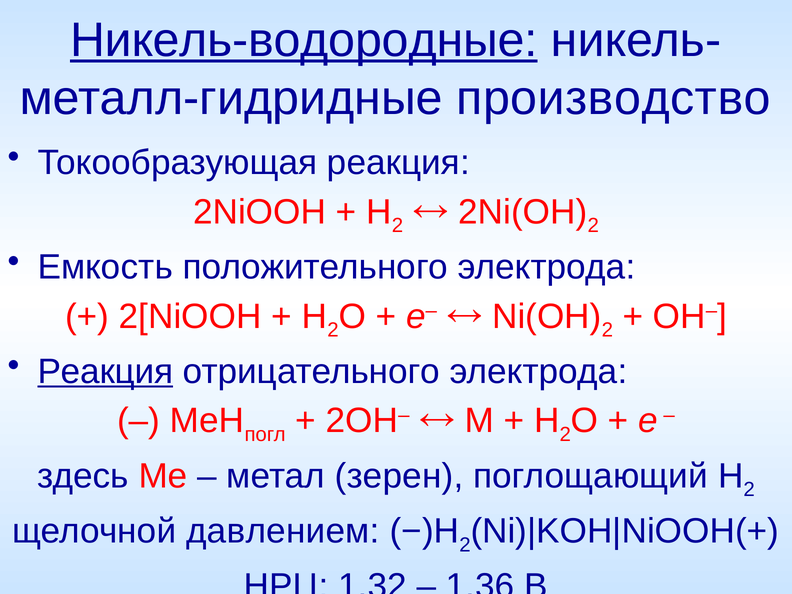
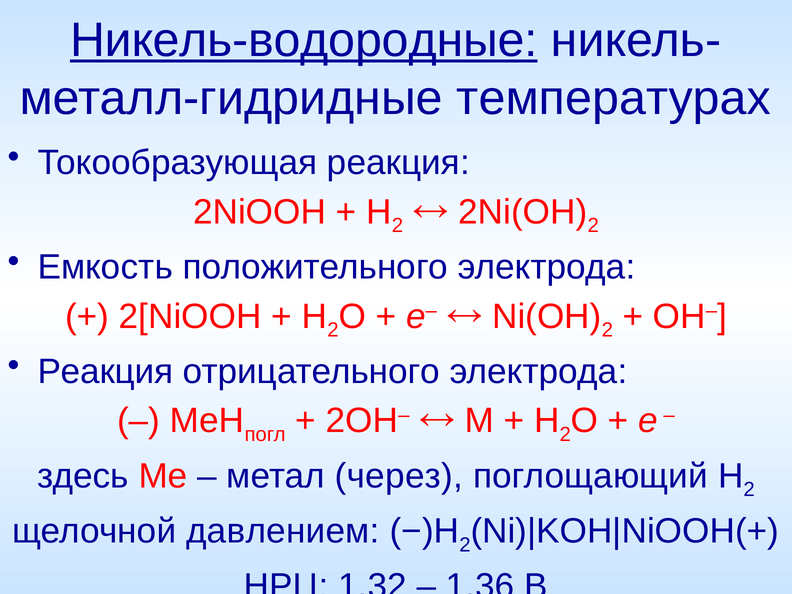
производство: производство -> температурах (614, 98)
Реакция underline: present -> none (105, 372)
зерен: зерен -> через (399, 476)
